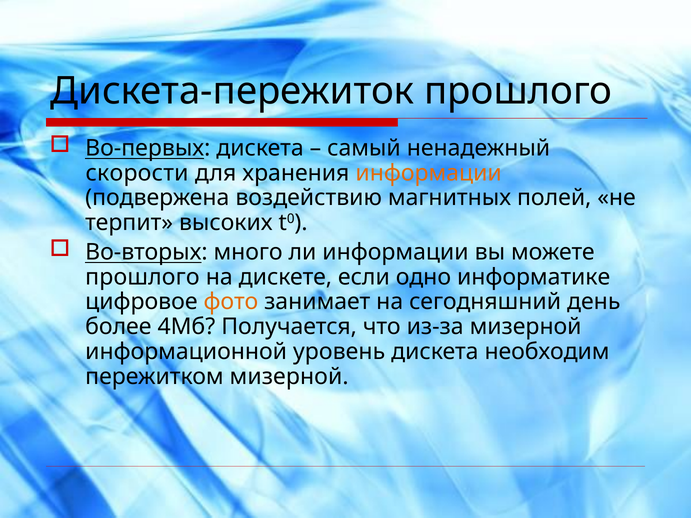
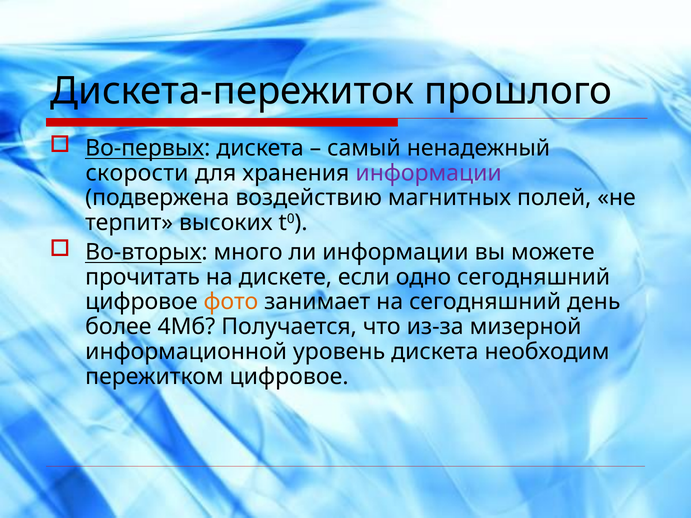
информации colour: orange -> purple (429, 173)
прошлого: прошлого -> прочитать (143, 277)
одно информатике: информатике -> сегодняшний (534, 277)
пережитком мизерной: мизерной -> цифровое (289, 377)
